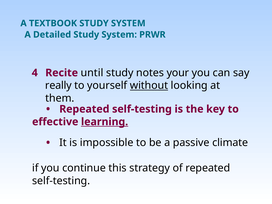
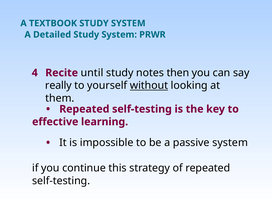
your: your -> then (178, 73)
learning underline: present -> none (105, 122)
passive climate: climate -> system (230, 143)
